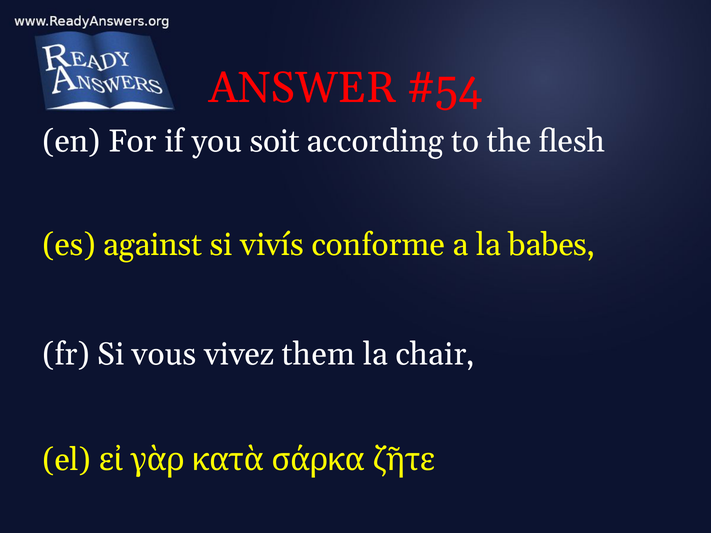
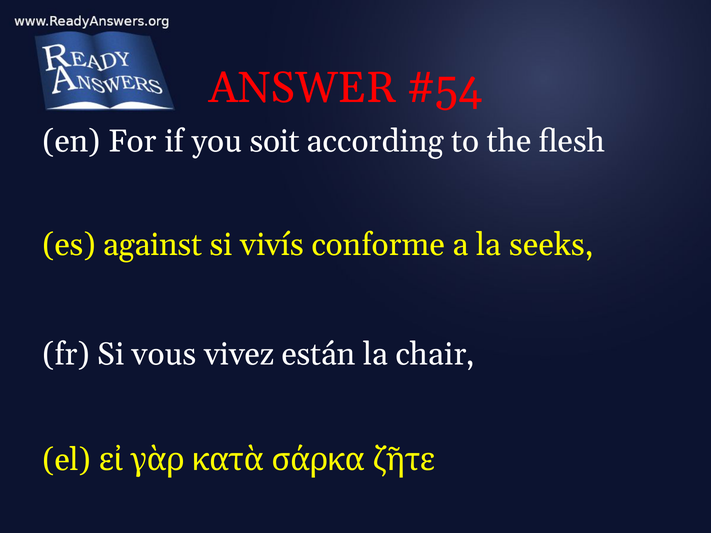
babes: babes -> seeks (551, 245)
them: them -> están (319, 354)
